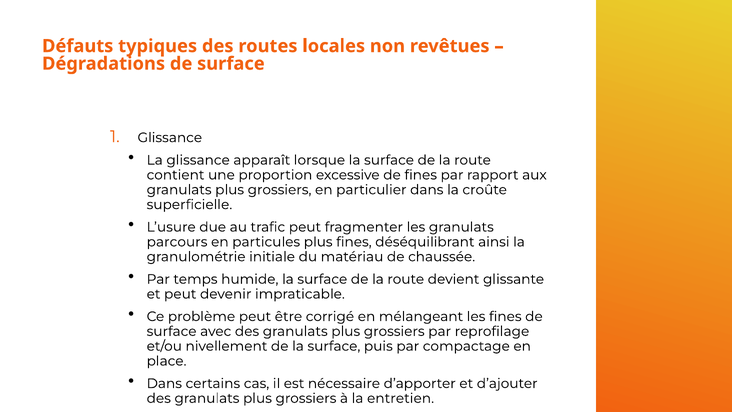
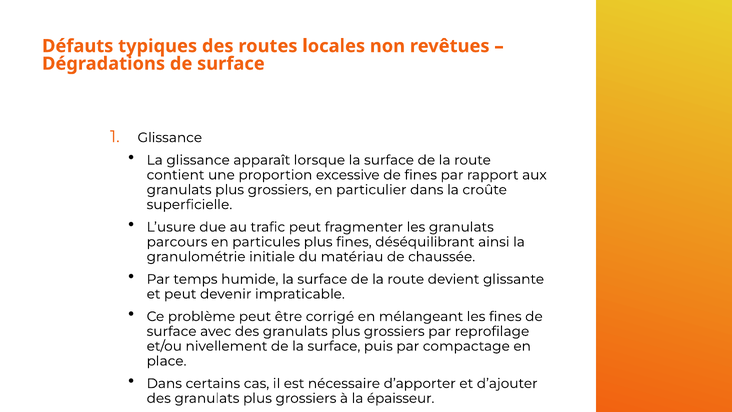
entretien: entretien -> épaisseur (401, 398)
